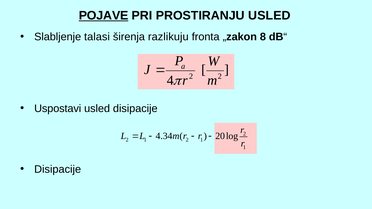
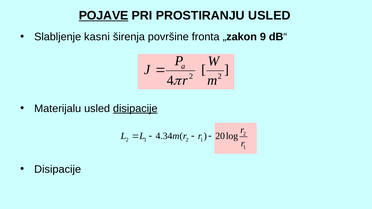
talasi: talasi -> kasni (97, 37)
razlikuju: razlikuju -> površine (168, 37)
8: 8 -> 9 (263, 37)
Uspostavi: Uspostavi -> Materijalu (58, 109)
disipacije underline: none -> present (135, 109)
